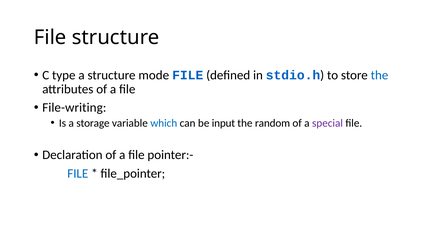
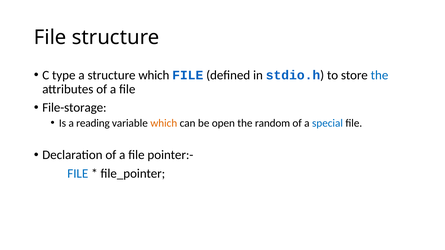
structure mode: mode -> which (154, 75)
File-writing: File-writing -> File-storage (74, 108)
storage: storage -> reading (93, 123)
which colour: blue -> orange (164, 123)
input: input -> open (223, 123)
special colour: purple -> blue (327, 123)
